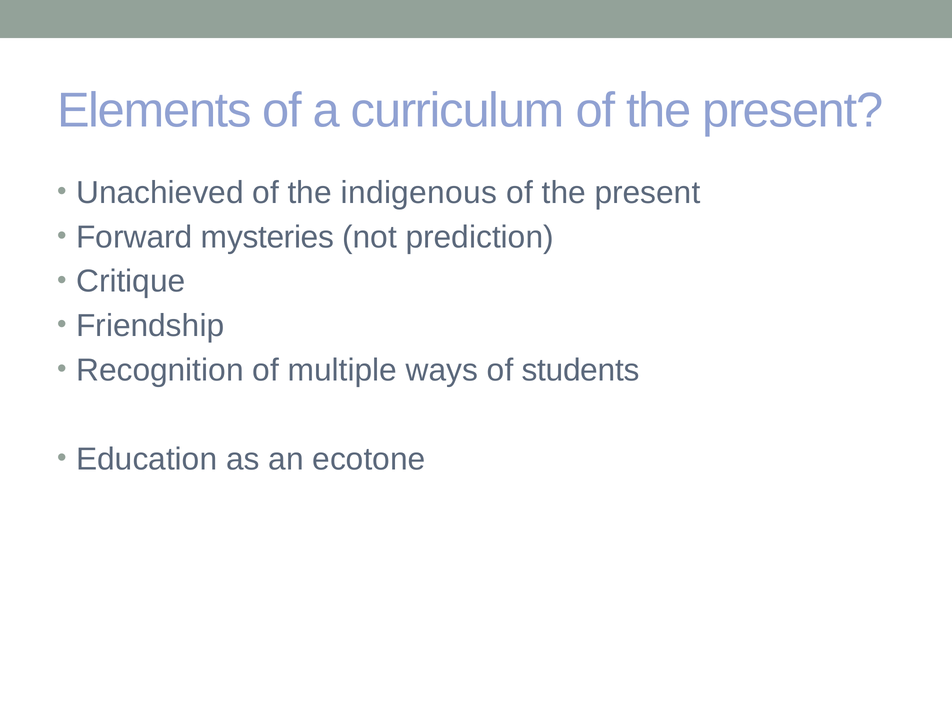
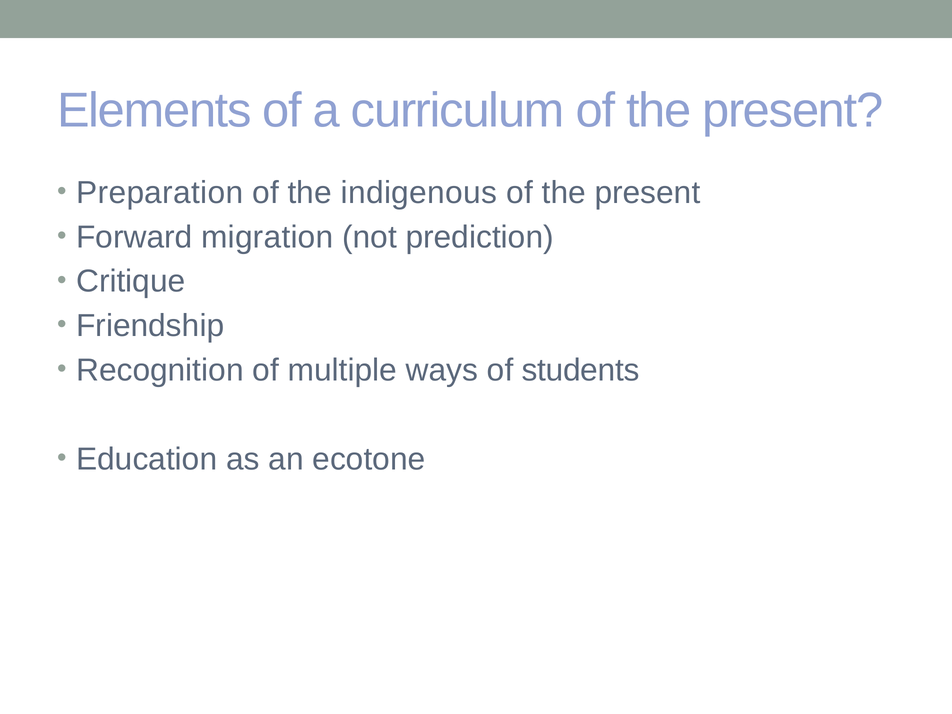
Unachieved: Unachieved -> Preparation (160, 193)
mysteries: mysteries -> migration (267, 237)
